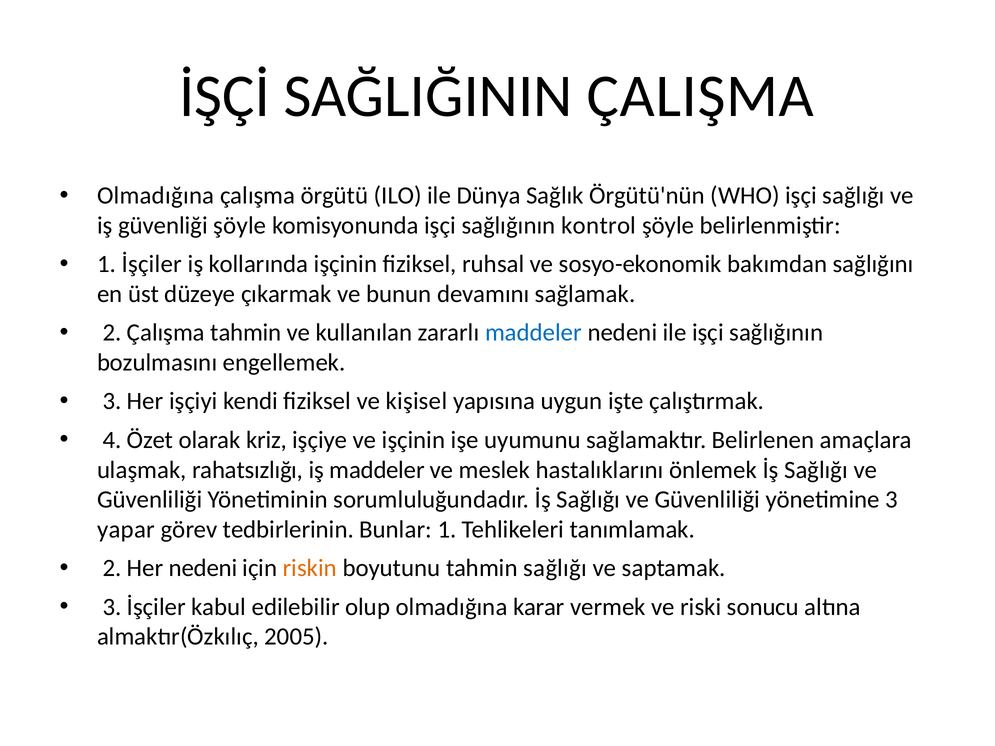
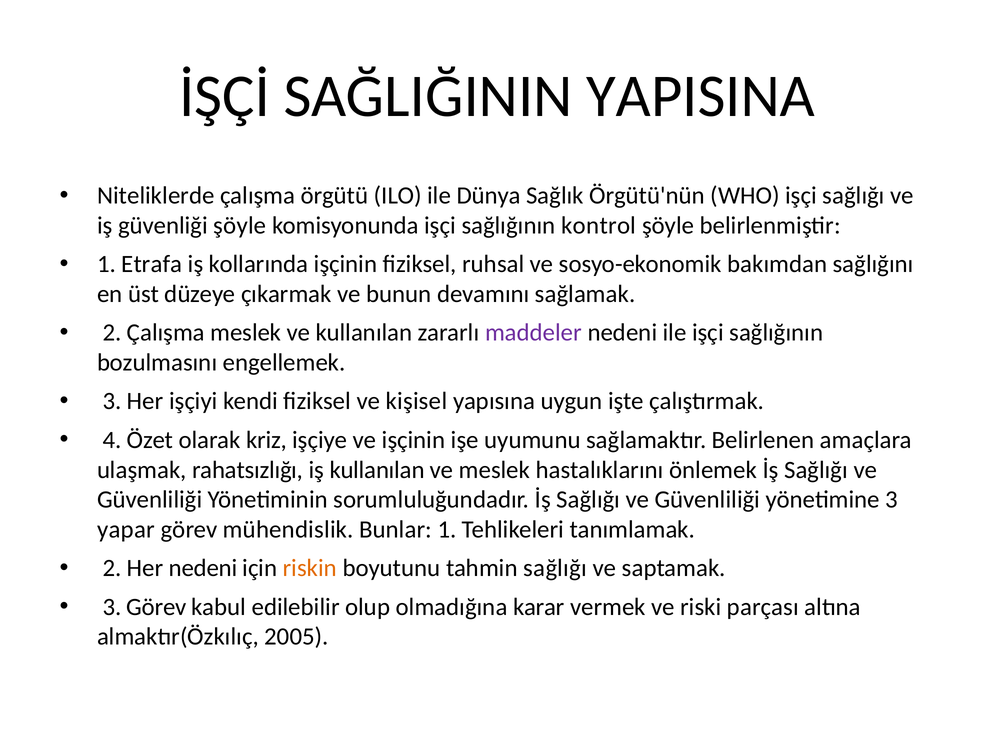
ÇALIŞMA: ÇALIŞMA -> YAPISINA (701, 96)
Olmadığına: Olmadığına -> Niteliklerde (156, 196)
1 İşçiler: İşçiler -> Etrafa (152, 264)
Çalışma tahmin: tahmin -> meslek (246, 333)
maddeler colour: blue -> purple (533, 333)
iş maddeler: maddeler -> kullanılan (377, 470)
tedbirlerinin: tedbirlerinin -> mühendislik (288, 530)
3 İşçiler: İşçiler -> Görev (156, 607)
sonucu: sonucu -> parçası (763, 607)
